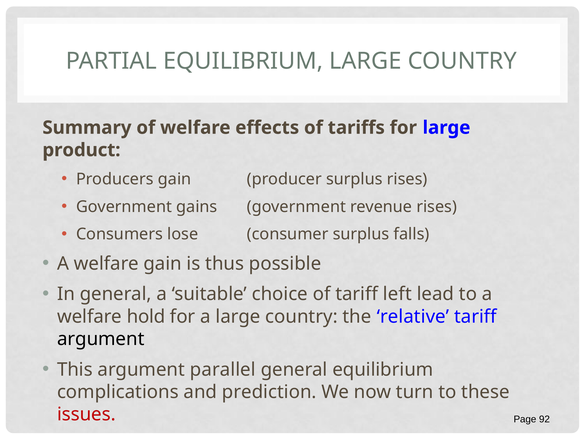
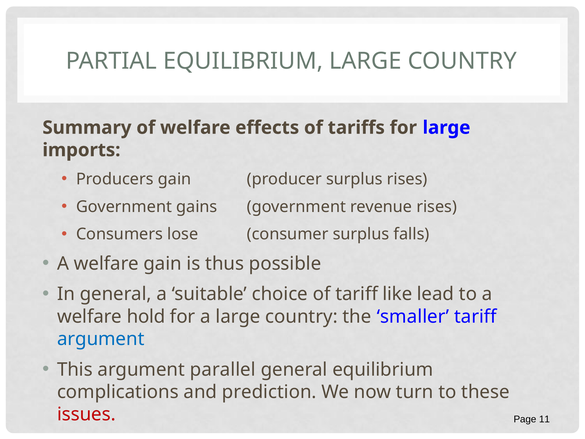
product: product -> imports (81, 150)
left: left -> like (397, 294)
relative: relative -> smaller (413, 316)
argument colour: black -> blue (101, 339)
92: 92 -> 11 (544, 419)
